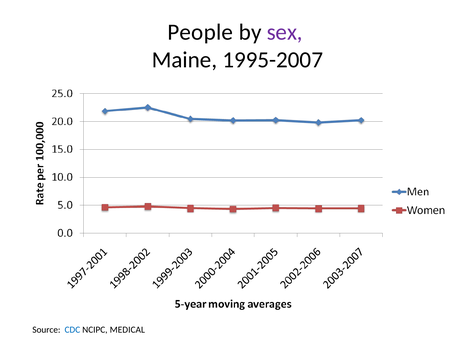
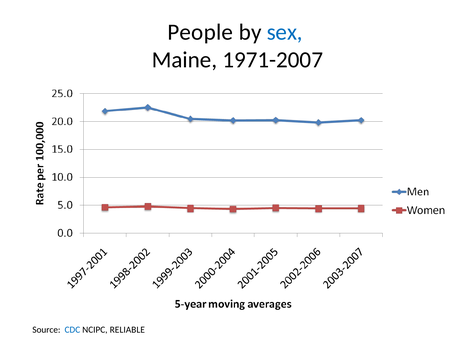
sex colour: purple -> blue (285, 32)
1995-2007: 1995-2007 -> 1971-2007 (273, 60)
MEDICAL: MEDICAL -> RELIABLE (127, 329)
